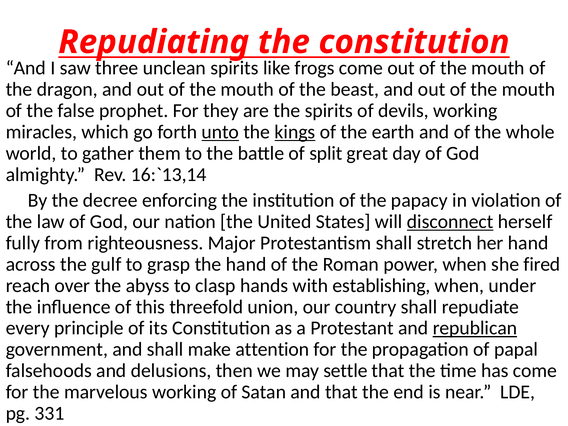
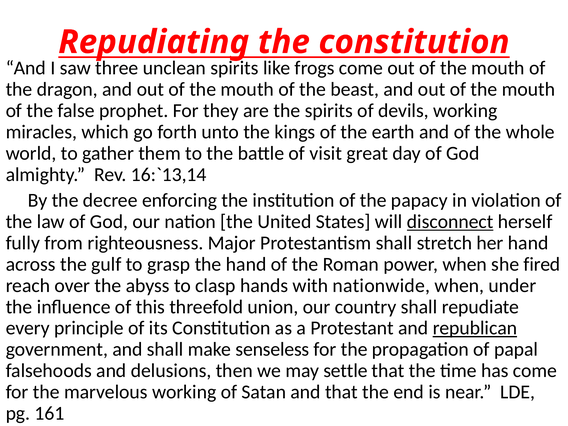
unto underline: present -> none (220, 132)
kings underline: present -> none (295, 132)
split: split -> visit (326, 153)
establishing: establishing -> nationwide (381, 286)
attention: attention -> senseless (272, 349)
331: 331 -> 161 (50, 413)
